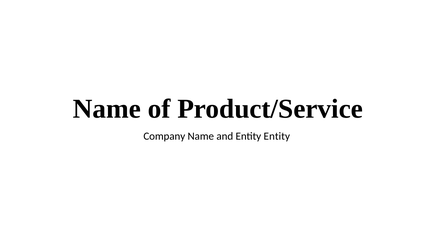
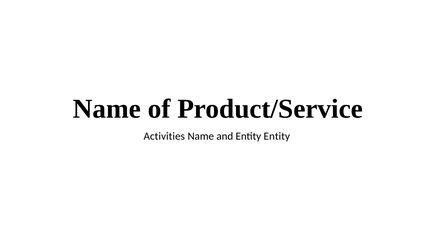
Company: Company -> Activities (164, 136)
